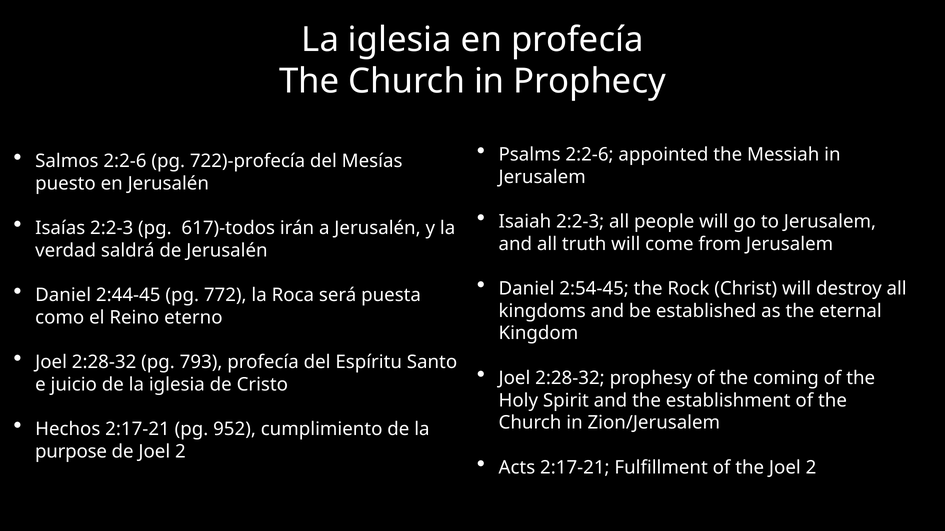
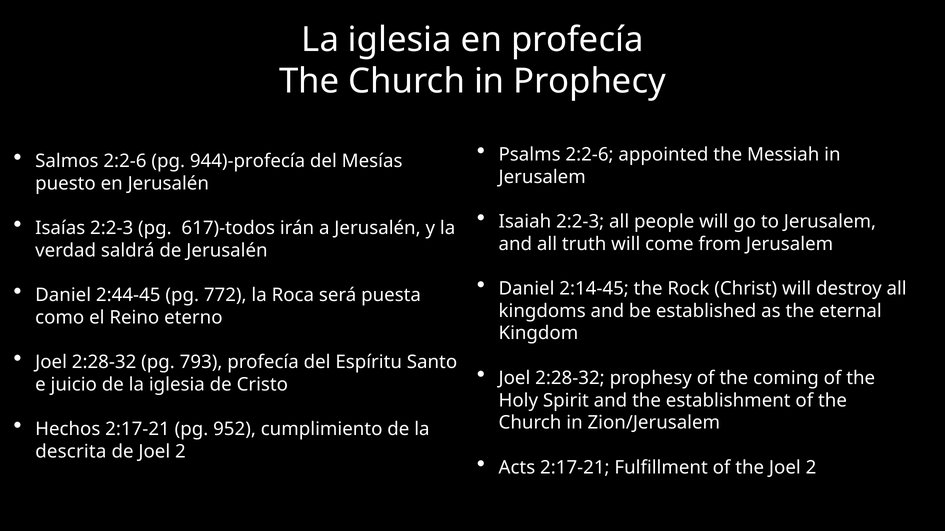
722)-profecía: 722)-profecía -> 944)-profecía (248, 161)
2:54-45: 2:54-45 -> 2:14-45 (594, 289)
purpose: purpose -> descrita (71, 452)
